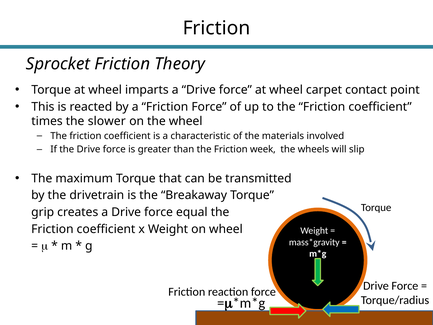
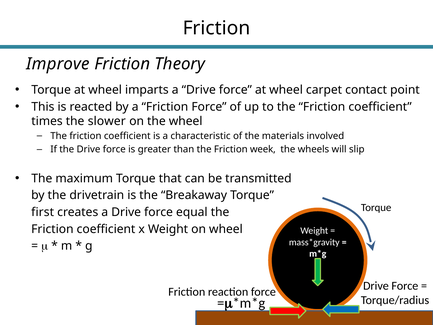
Sprocket: Sprocket -> Improve (58, 64)
grip: grip -> first (43, 212)
